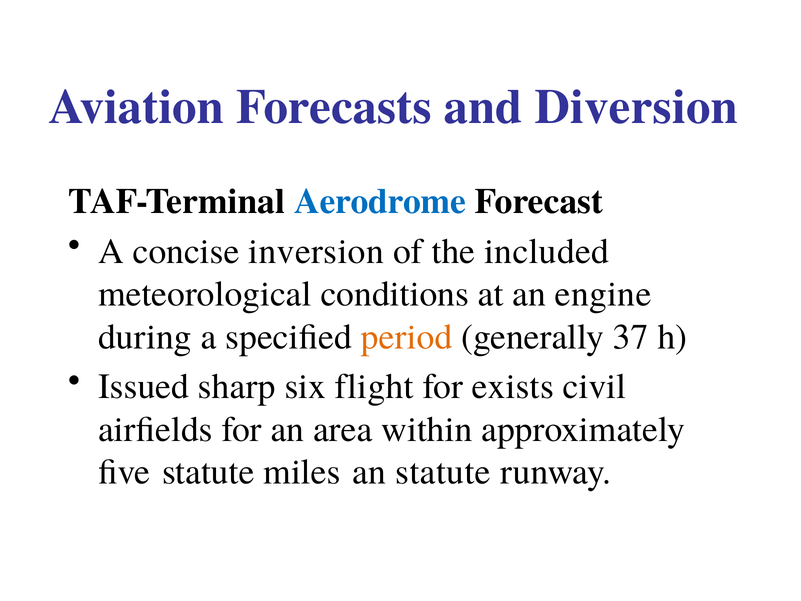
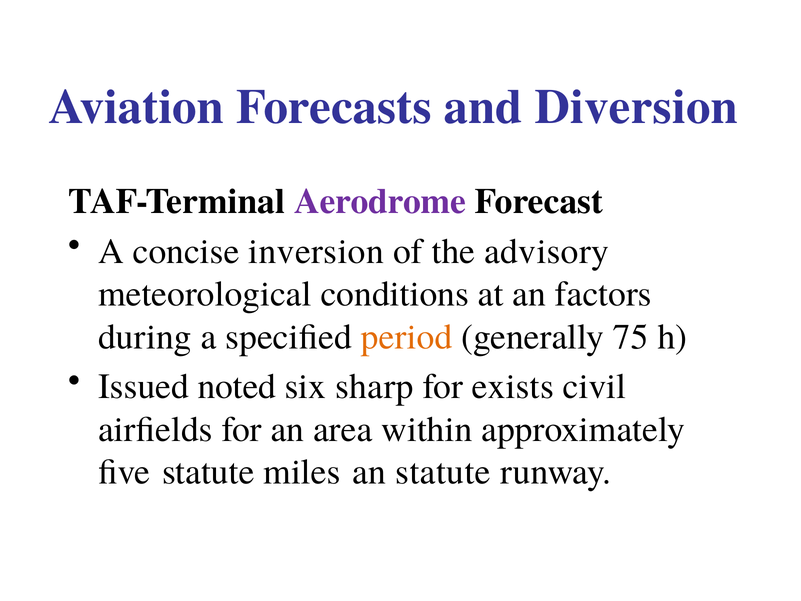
Aerodrome colour: blue -> purple (380, 201)
included: included -> advisory (547, 251)
engine: engine -> factors (603, 294)
37: 37 -> 75 (631, 337)
sharp: sharp -> noted (237, 387)
flight: flight -> sharp (374, 387)
